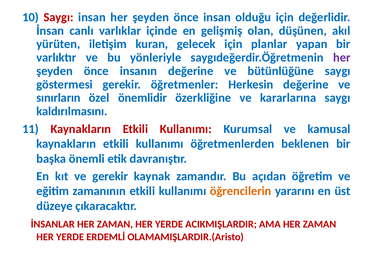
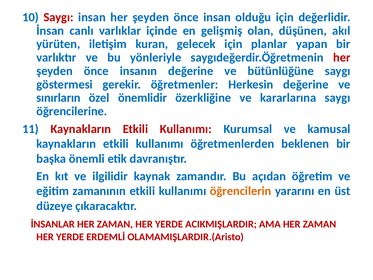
her colour: purple -> red (342, 58)
kaldırılmasını: kaldırılmasını -> öğrencilerine (72, 111)
ve gerekir: gerekir -> ilgilidir (110, 176)
